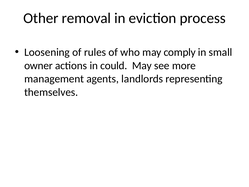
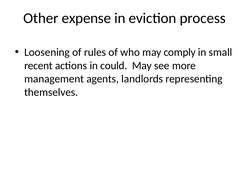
removal: removal -> expense (86, 18)
owner: owner -> recent (38, 66)
